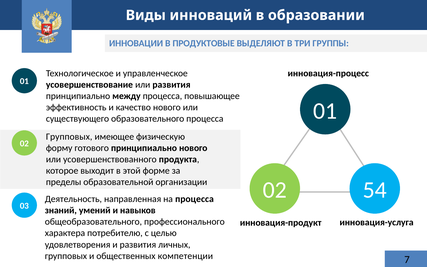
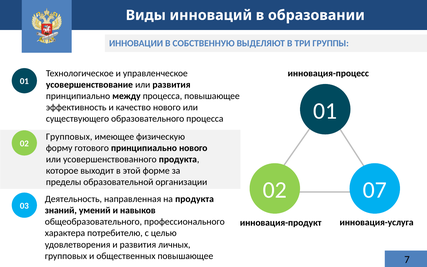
ПРОДУКТОВЫЕ: ПРОДУКТОВЫЕ -> СОБСТВЕННУЮ (204, 43)
54: 54 -> 07 (375, 190)
на процесса: процесса -> продукта (195, 199)
общественных компетенции: компетенции -> повышающее (185, 256)
